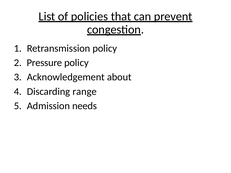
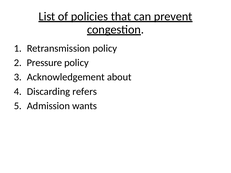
range: range -> refers (85, 92)
needs: needs -> wants (85, 106)
